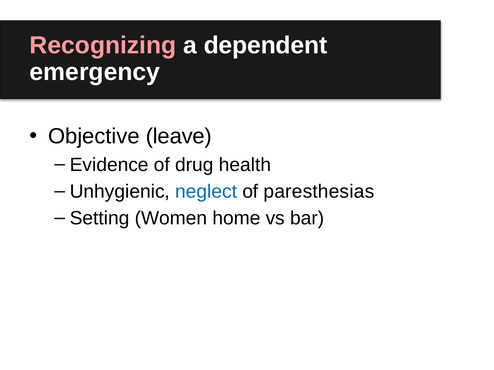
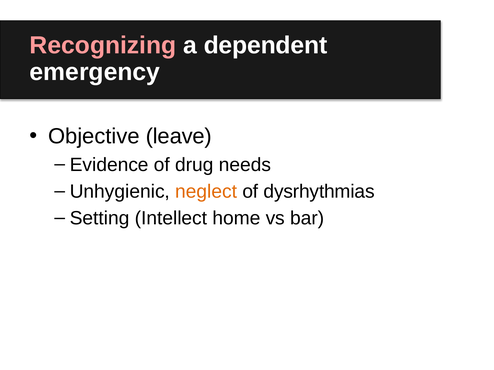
health: health -> needs (245, 165)
neglect colour: blue -> orange (206, 192)
paresthesias: paresthesias -> dysrhythmias (319, 192)
Women: Women -> Intellect (171, 219)
